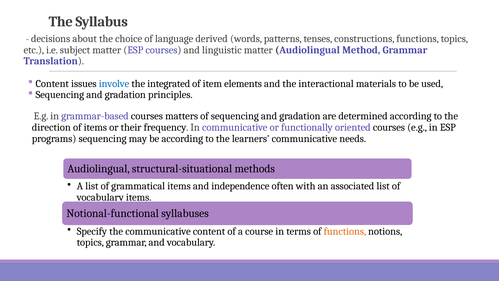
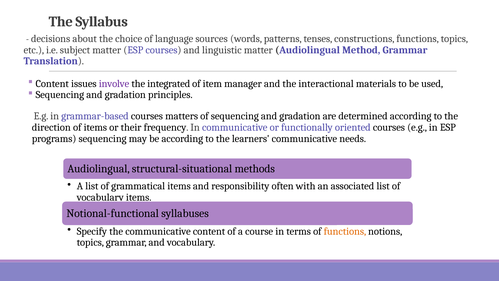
derived: derived -> sources (212, 39)
involve colour: blue -> purple (114, 84)
elements: elements -> manager (243, 84)
independence: independence -> responsibility (240, 186)
